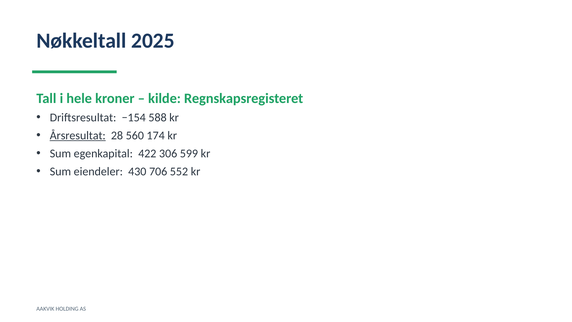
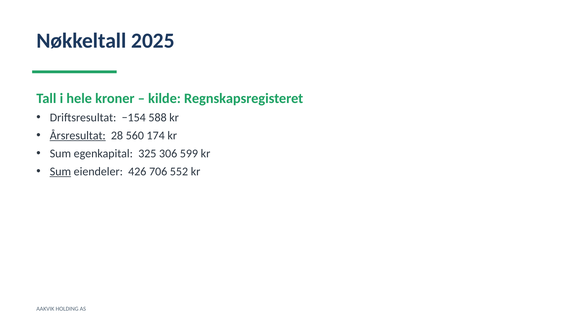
422: 422 -> 325 (147, 153)
Sum underline: none -> present (60, 171)
430: 430 -> 426 (137, 171)
